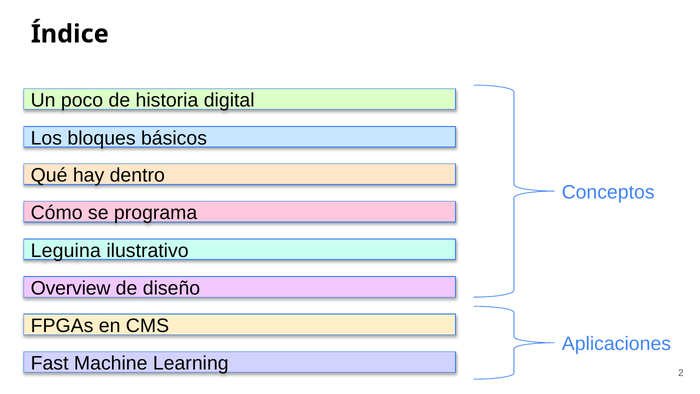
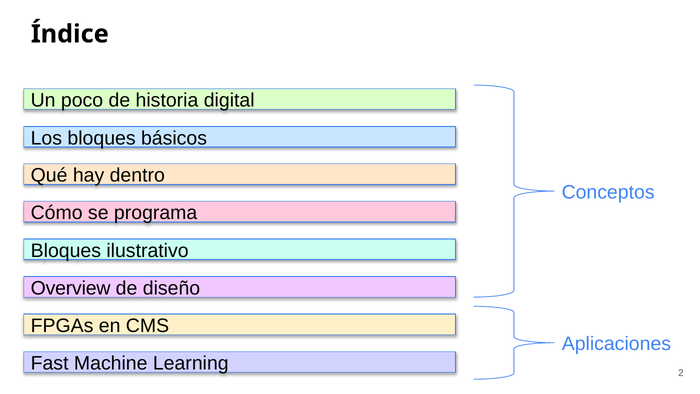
Leguina: Leguina -> Bloques (66, 250)
